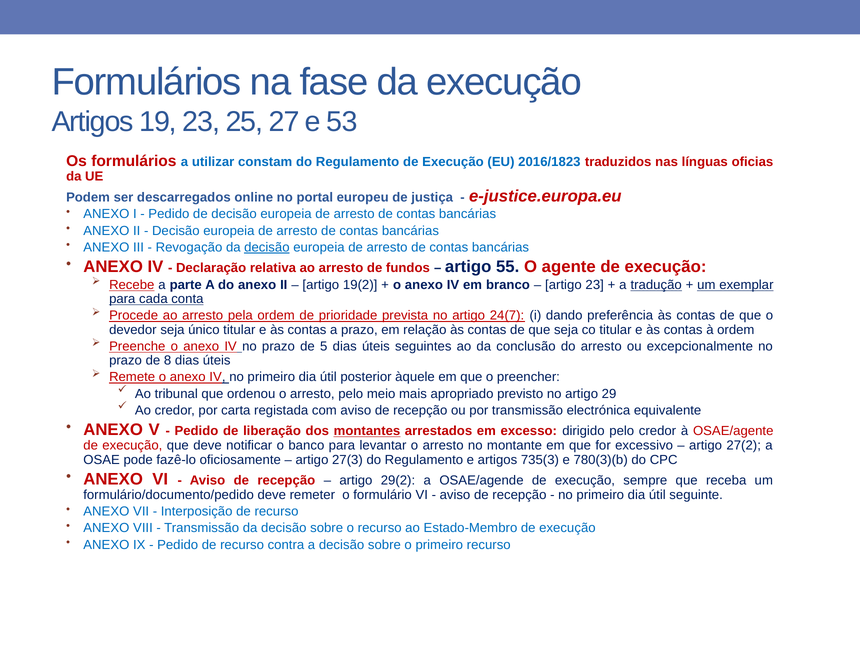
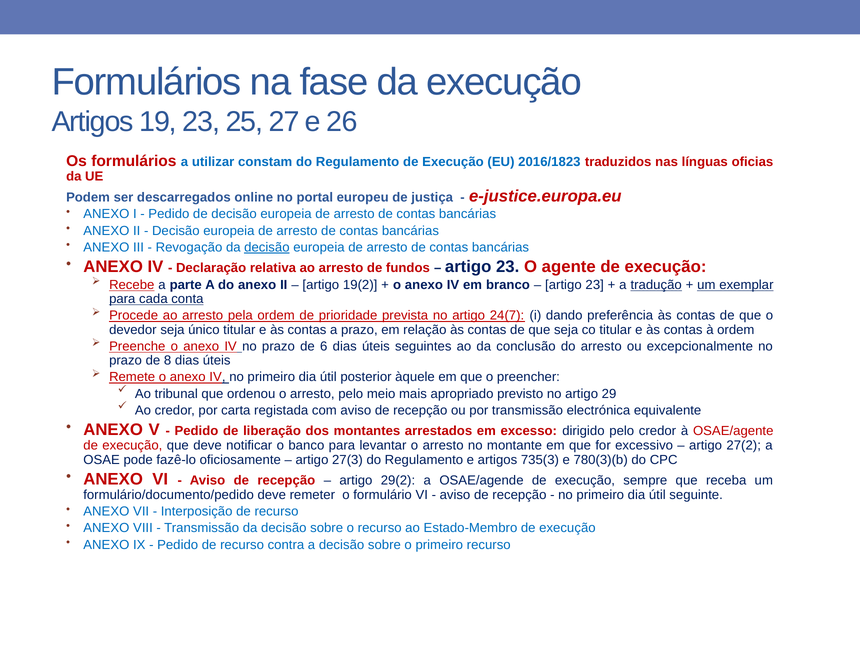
53: 53 -> 26 (342, 122)
55: 55 -> 23 (508, 267)
5: 5 -> 6 (324, 346)
montantes underline: present -> none (367, 431)
